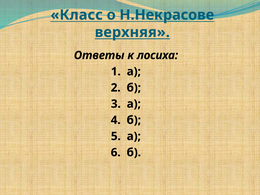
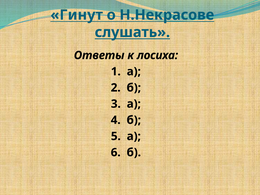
Класс: Класс -> Гинут (77, 15)
верхняя: верхняя -> слушать (132, 32)
